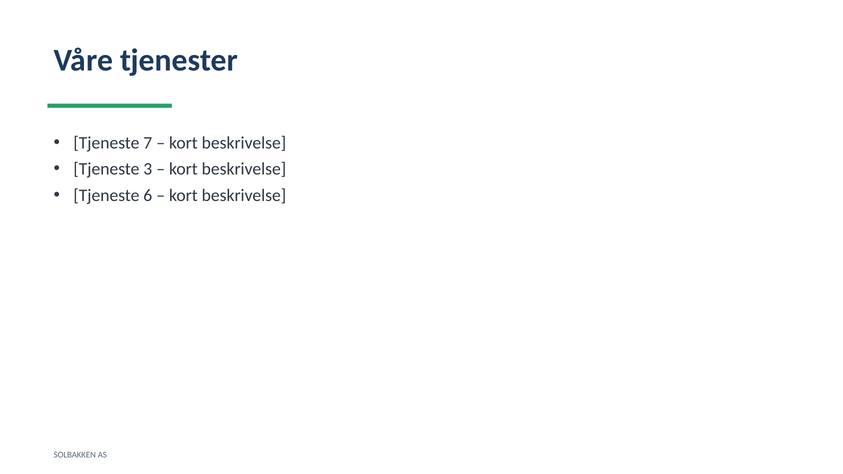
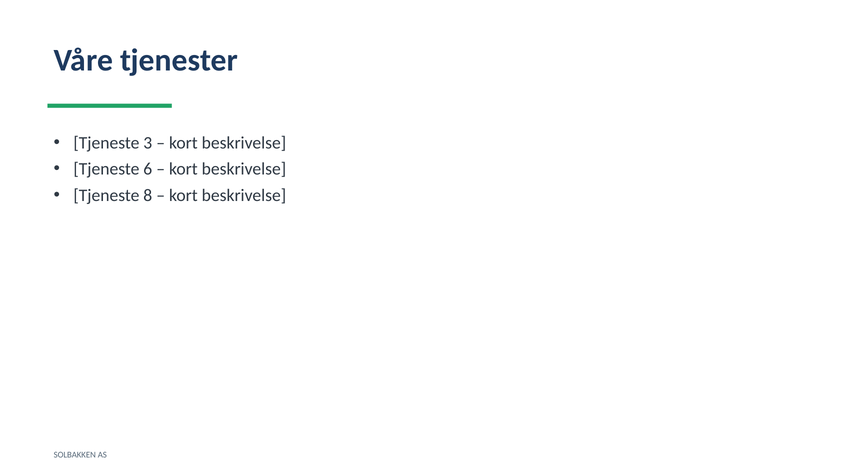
7: 7 -> 3 (148, 143)
3: 3 -> 6 (148, 169)
6: 6 -> 8 (148, 195)
